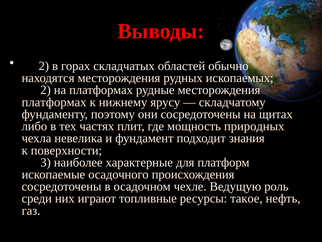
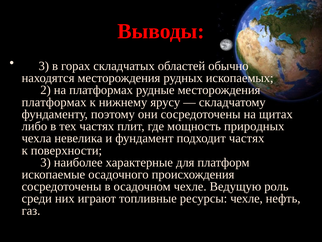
2: 2 -> 3 (44, 66)
подходит знания: знания -> частях (247, 138)
ресурсы такое: такое -> чехле (247, 198)
